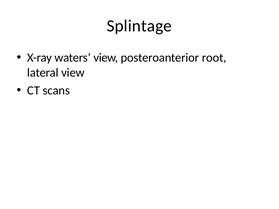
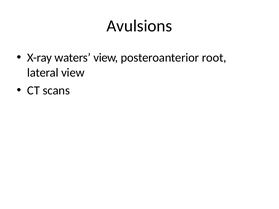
Splintage: Splintage -> Avulsions (139, 26)
